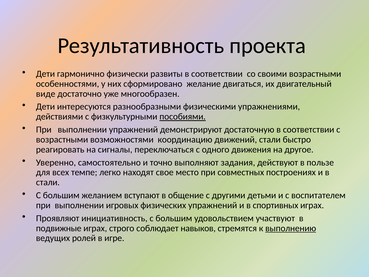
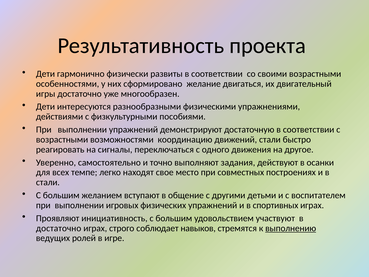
виде: виде -> игры (46, 94)
пособиями underline: present -> none (183, 117)
пользе: пользе -> осанки (320, 162)
подвижные: подвижные -> достаточно (59, 228)
